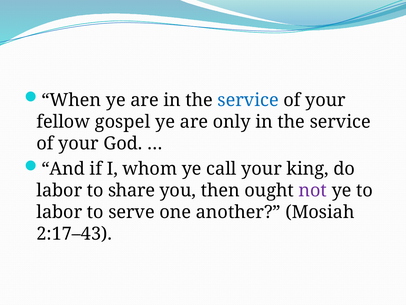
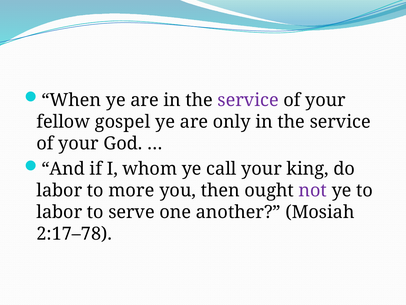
service colour: blue -> purple (248, 100)
share: share -> more (131, 190)
2:17–43: 2:17–43 -> 2:17–78 (74, 234)
